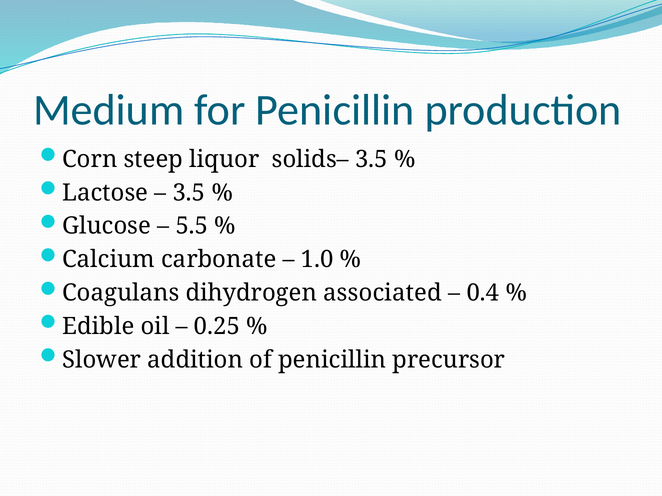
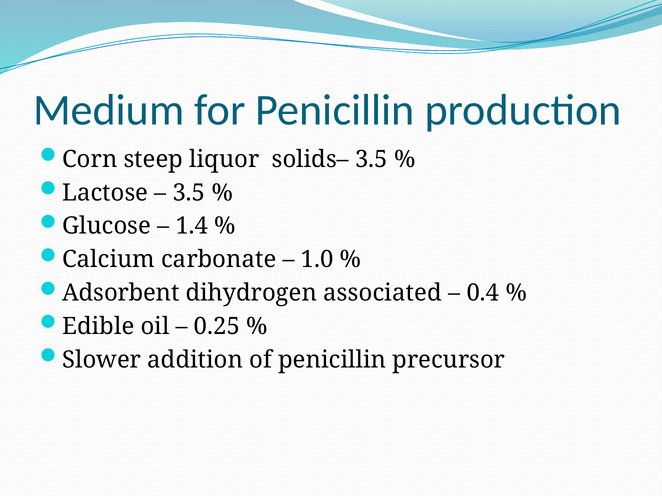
5.5: 5.5 -> 1.4 (192, 226)
Coagulans: Coagulans -> Adsorbent (121, 293)
